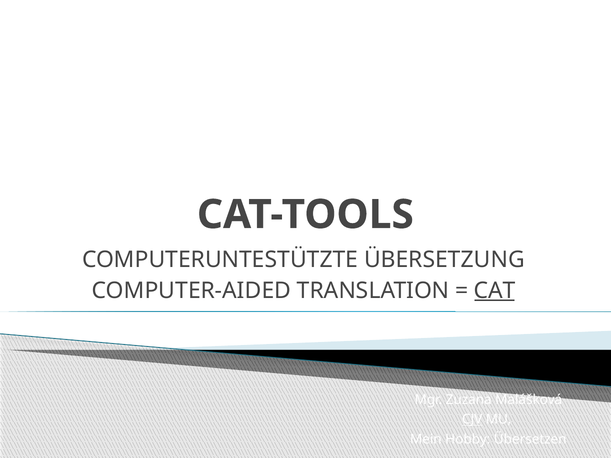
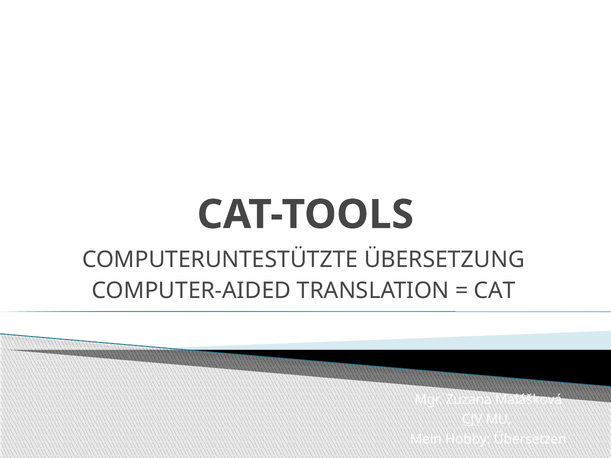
CAT underline: present -> none (495, 291)
